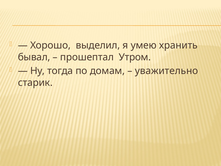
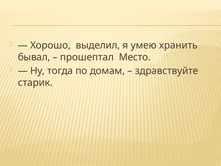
Утром: Утром -> Место (135, 57)
уважительно: уважительно -> здравствуйте (167, 71)
